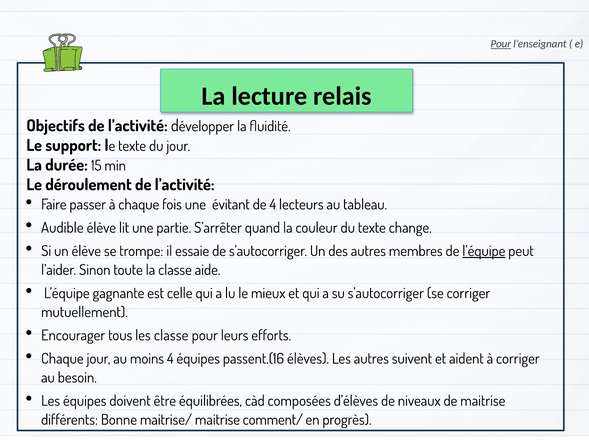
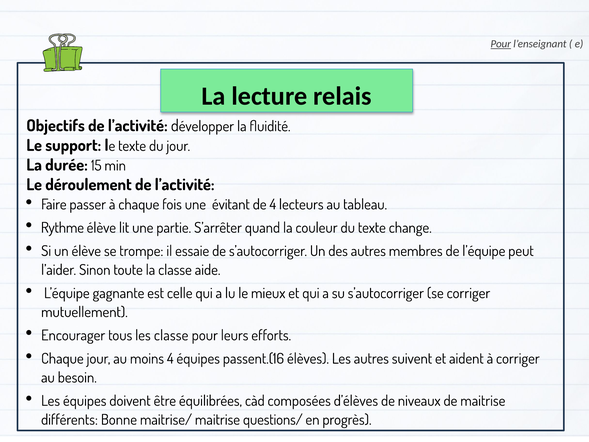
Audible: Audible -> Rythme (62, 228)
l’équipe underline: present -> none (484, 251)
comment/: comment/ -> questions/ (273, 420)
